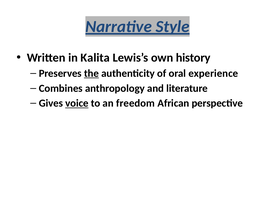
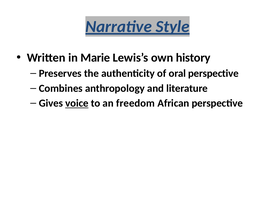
Kalita: Kalita -> Marie (95, 58)
the underline: present -> none (91, 73)
oral experience: experience -> perspective (213, 73)
